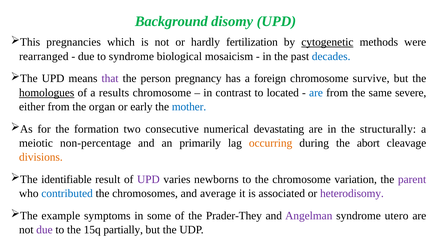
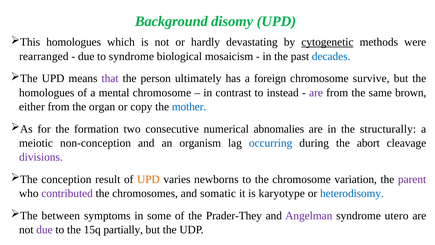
pregnancies: pregnancies -> homologues (74, 42)
fertilization: fertilization -> devastating (252, 42)
pregnancy: pregnancy -> ultimately (198, 78)
homologues underline: present -> none (47, 93)
results: results -> mental (114, 93)
located: located -> instead (283, 93)
are colour: blue -> purple (316, 93)
severe: severe -> brown (411, 93)
early: early -> copy (141, 107)
devastating: devastating -> abnomalies (279, 129)
non-percentage: non-percentage -> non-conception (96, 143)
primarily: primarily -> organism (200, 143)
occurring colour: orange -> blue (271, 143)
divisions colour: orange -> purple (41, 157)
identifiable: identifiable -> conception (66, 179)
UPD colour: purple -> orange (148, 179)
contributed colour: blue -> purple (67, 193)
average: average -> somatic (218, 193)
associated: associated -> karyotype (282, 193)
heterodisomy colour: purple -> blue (352, 193)
example: example -> between (61, 215)
